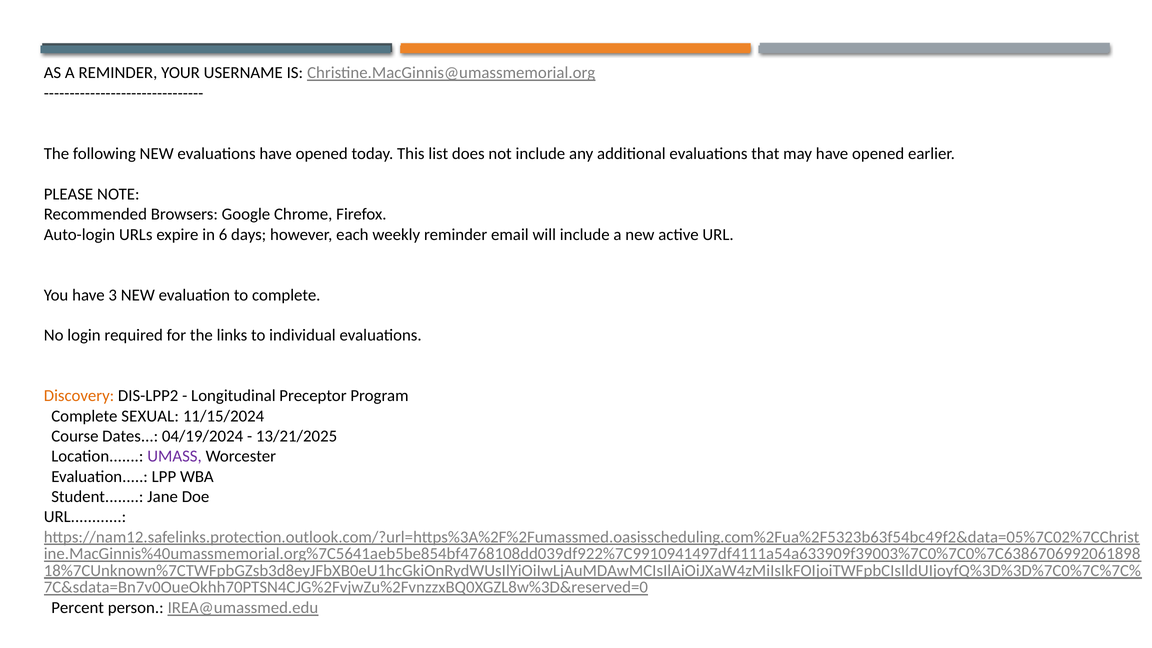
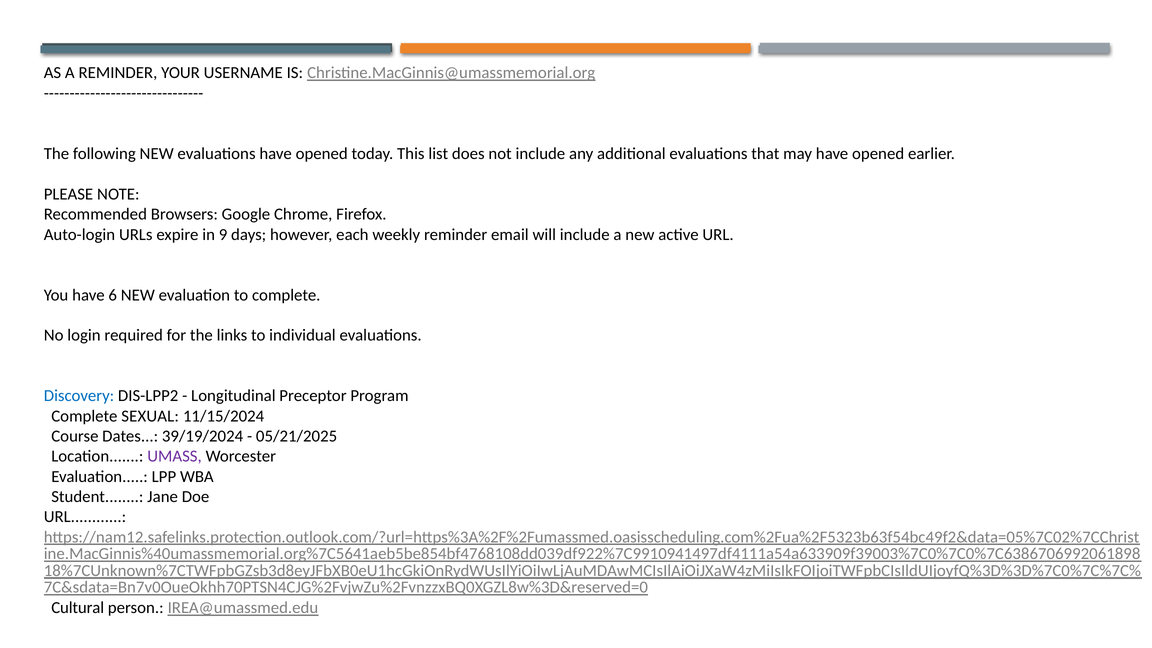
6: 6 -> 9 (223, 234)
3: 3 -> 6 (113, 295)
Discovery colour: orange -> blue (79, 396)
04/19/2024: 04/19/2024 -> 39/19/2024 (203, 436)
13/21/2025: 13/21/2025 -> 05/21/2025 (297, 436)
Percent: Percent -> Cultural (78, 608)
